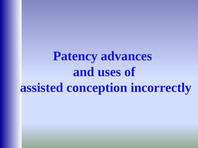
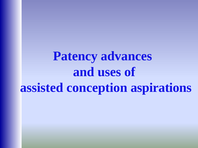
incorrectly: incorrectly -> aspirations (161, 88)
